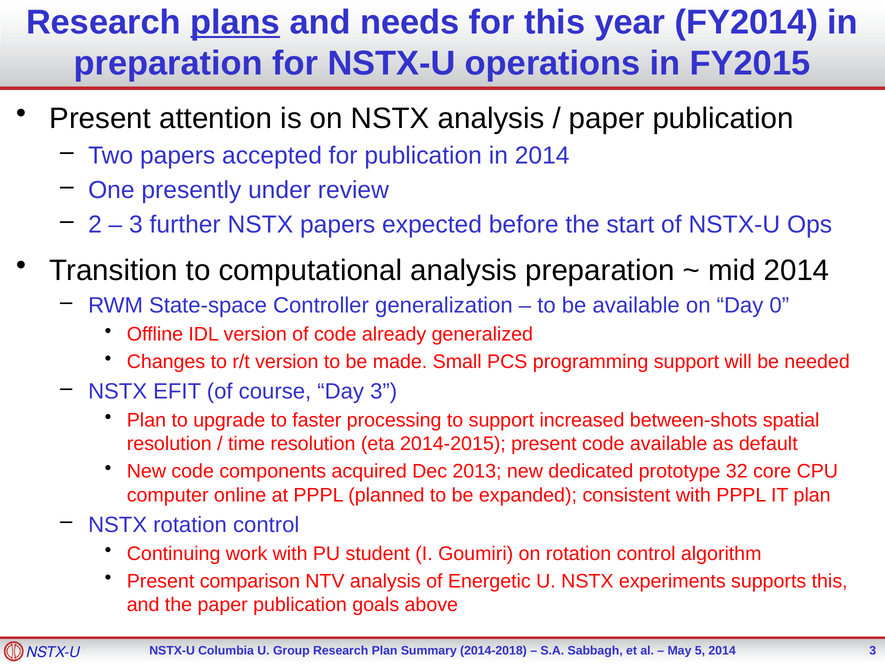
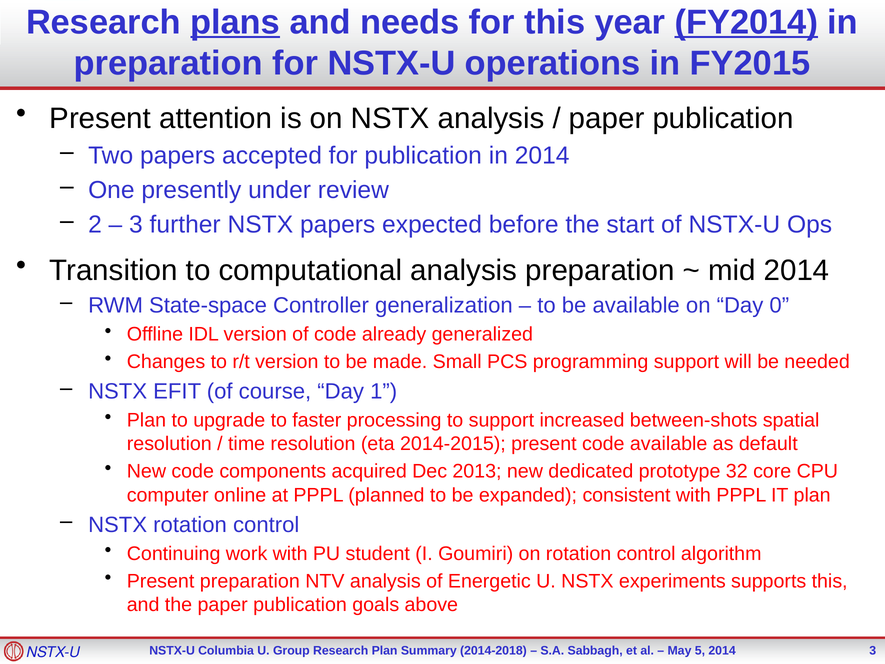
FY2014 underline: none -> present (746, 22)
Day 3: 3 -> 1 (384, 391)
Present comparison: comparison -> preparation (250, 581)
